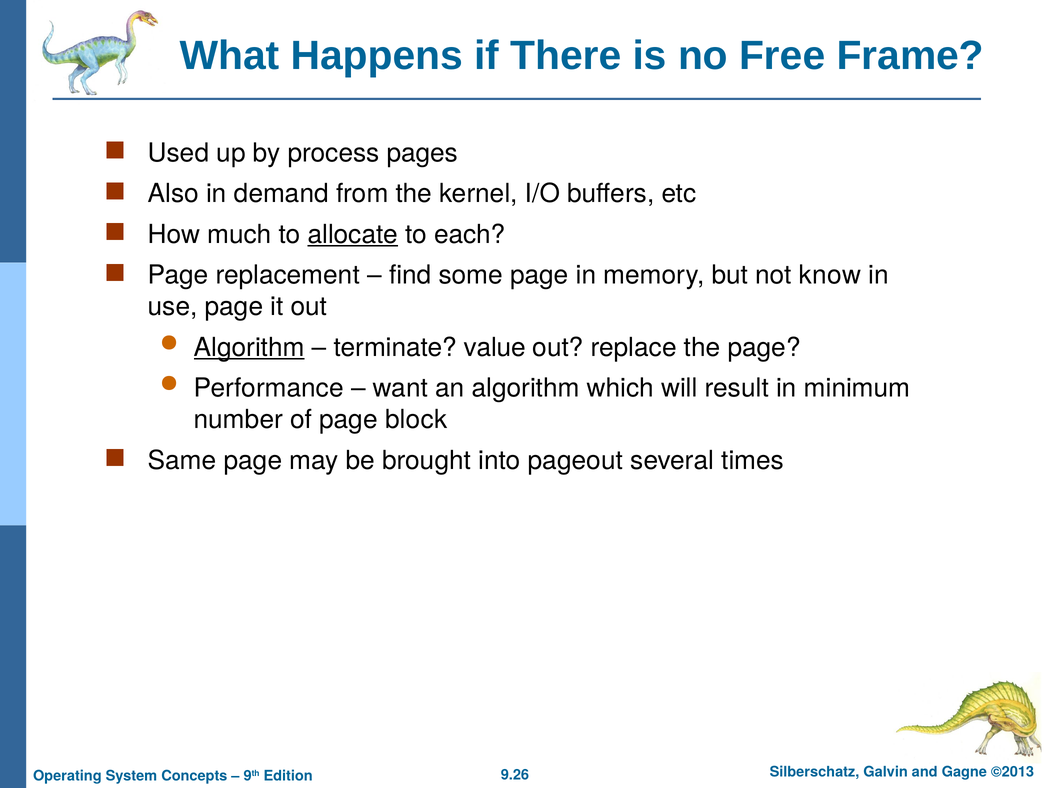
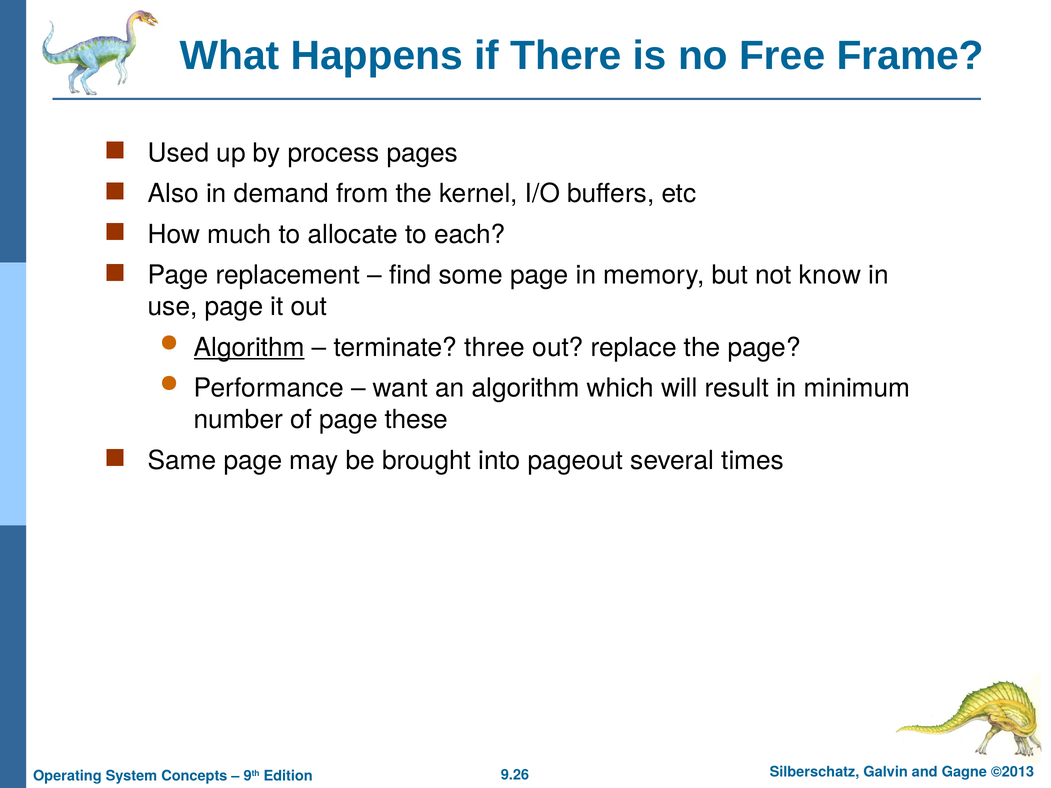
allocate underline: present -> none (353, 235)
value: value -> three (495, 348)
block: block -> these (416, 420)
